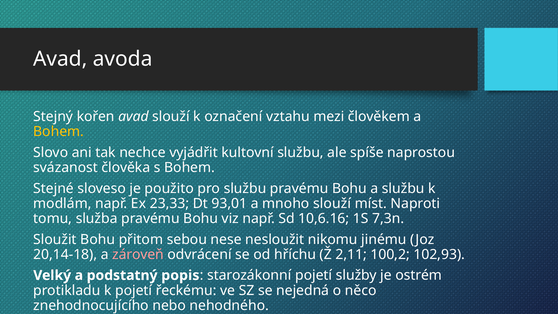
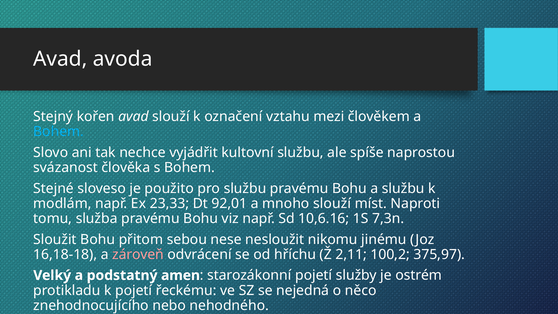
Bohem colour: yellow -> light blue (59, 132)
93,01: 93,01 -> 92,01 (229, 203)
20,14-18: 20,14-18 -> 16,18-18 (65, 254)
102,93: 102,93 -> 375,97 (439, 254)
popis: popis -> amen (181, 275)
